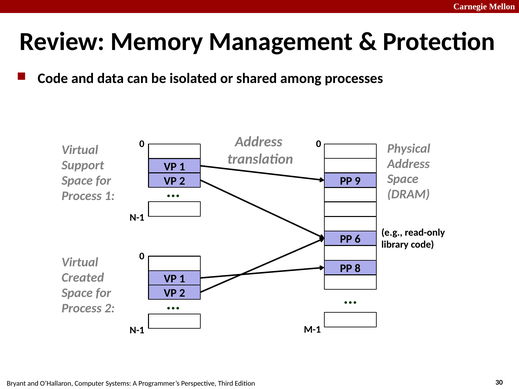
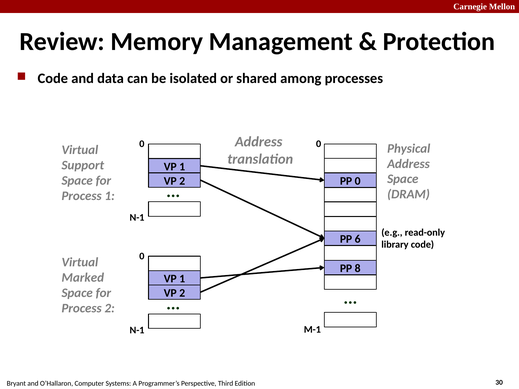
PP 9: 9 -> 0 (358, 181)
Created: Created -> Marked (83, 278)
